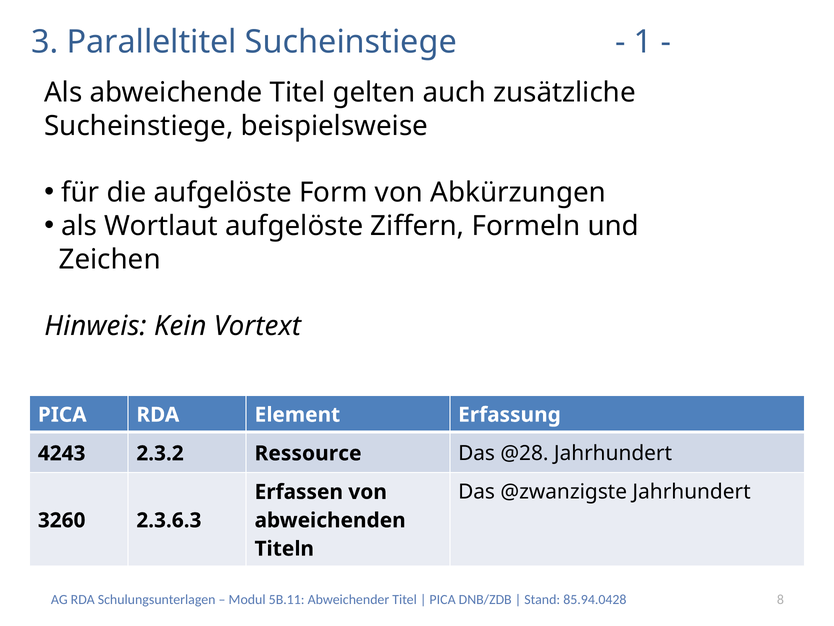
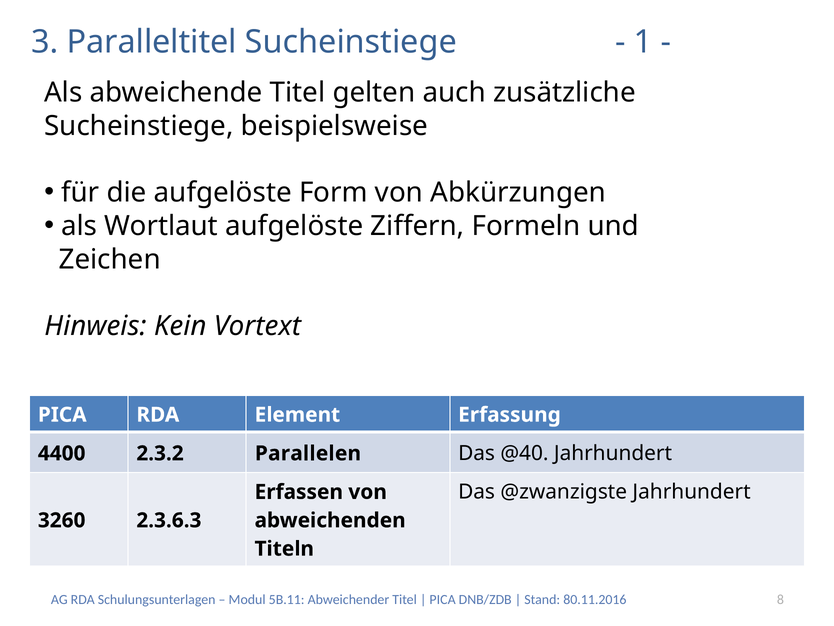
4243: 4243 -> 4400 (62, 453)
Ressource: Ressource -> Parallelen (308, 453)
@28: @28 -> @40 (524, 453)
85.94.0428: 85.94.0428 -> 80.11.2016 (595, 599)
